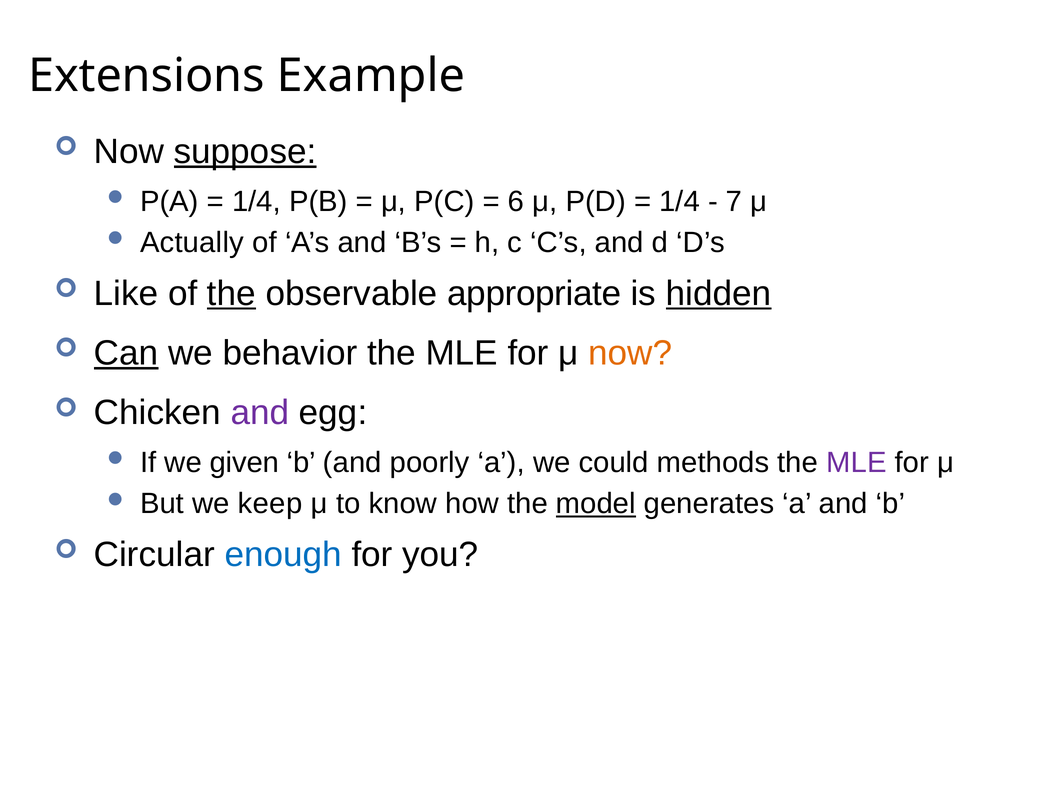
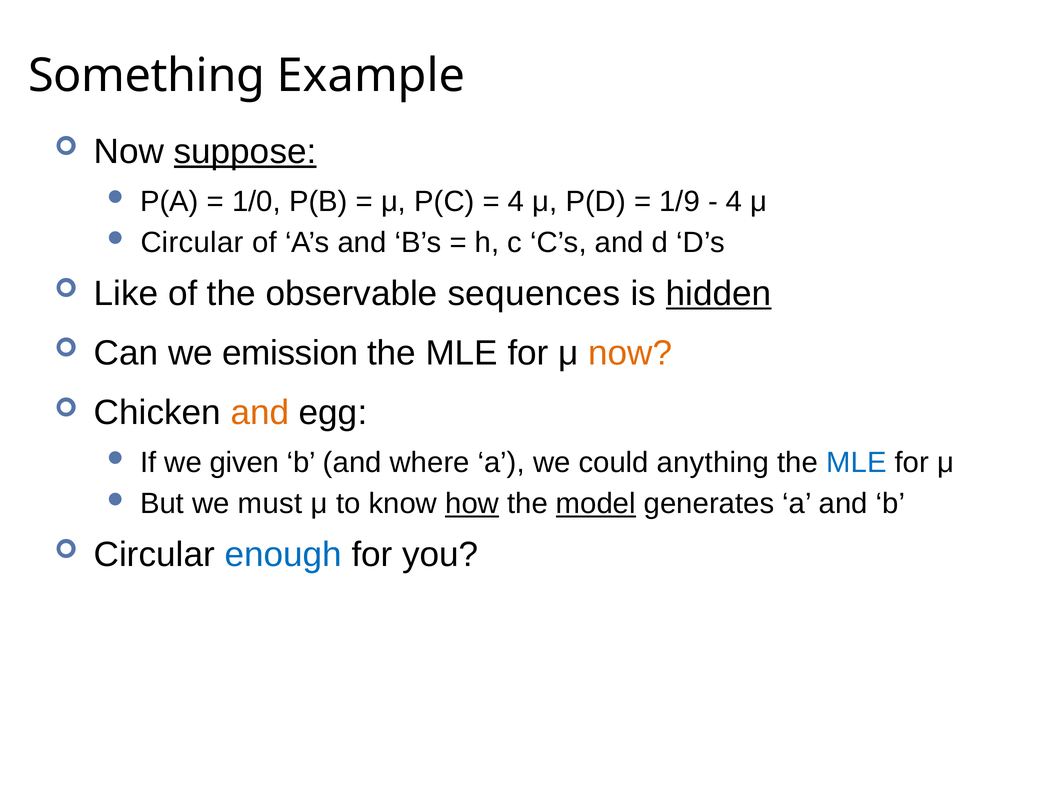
Extensions: Extensions -> Something (147, 76)
1/4: 1/4 -> 1/0 (256, 202)
6: 6 -> 4 (516, 202)
1/4: 1/4 -> 1/9 (680, 202)
7: 7 -> 4 (734, 202)
Actually: Actually -> Circular (192, 243)
the underline: present -> none (231, 294)
appropriate: appropriate -> sequences (534, 294)
Can underline: present -> none (126, 353)
behavior: behavior -> emission (290, 353)
and colour: purple -> orange (260, 413)
poorly: poorly -> where (430, 463)
methods: methods -> anything (713, 463)
MLE colour: purple -> blue (856, 463)
keep: keep -> must (270, 504)
how underline: none -> present (472, 504)
